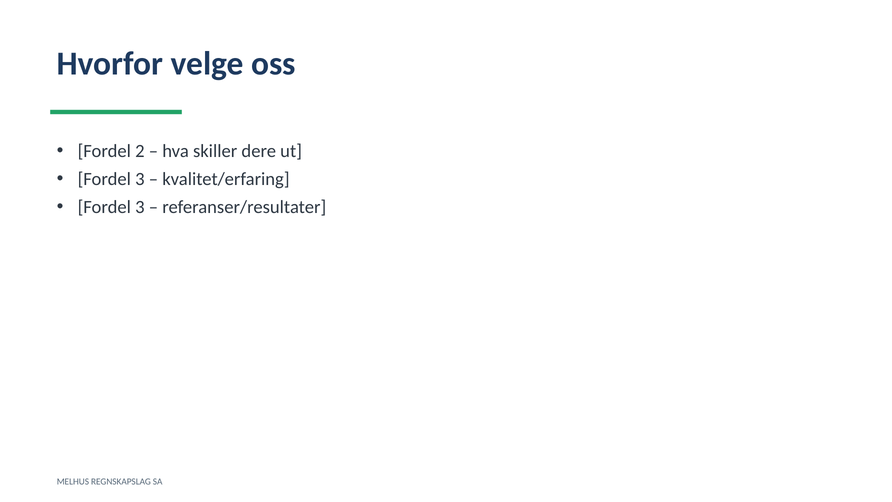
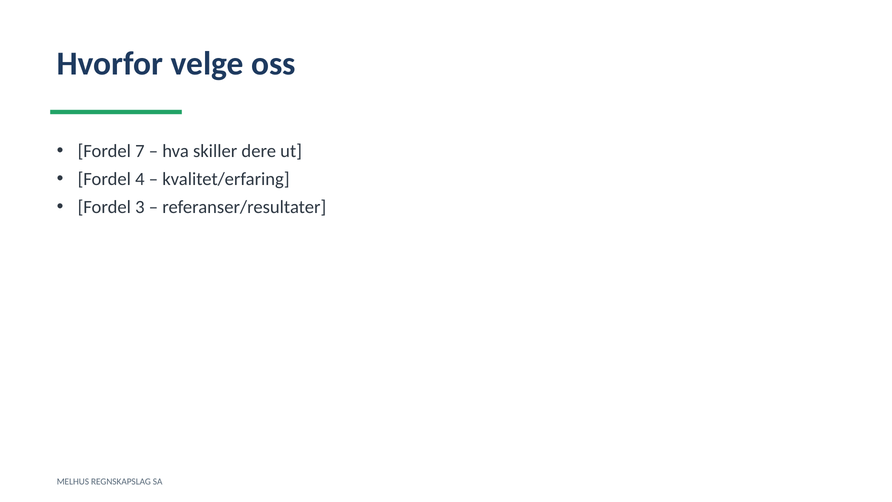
2: 2 -> 7 (140, 151)
3: 3 -> 4 (140, 179)
